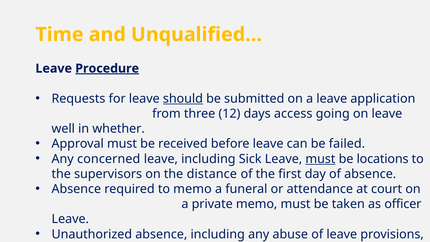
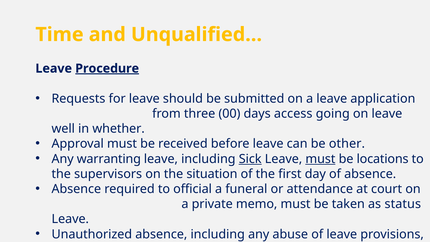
should underline: present -> none (183, 99)
12: 12 -> 00 (229, 114)
failed: failed -> other (347, 144)
concerned: concerned -> warranting (109, 159)
Sick underline: none -> present (250, 159)
distance: distance -> situation (212, 174)
to memo: memo -> official (193, 189)
officer: officer -> status (403, 204)
